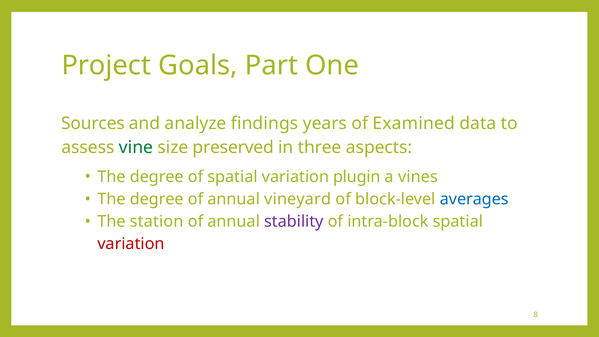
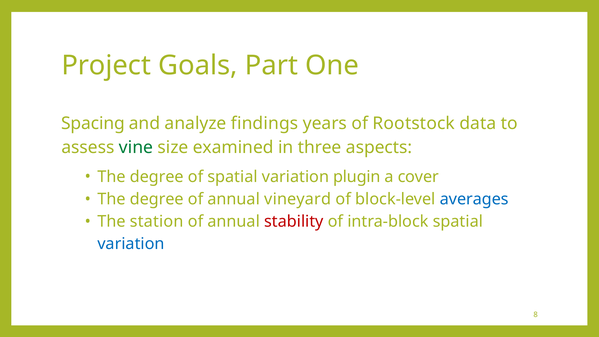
Sources: Sources -> Spacing (93, 123)
Examined: Examined -> Rootstock (414, 123)
preserved: preserved -> examined (233, 147)
vines: vines -> cover (418, 177)
stability colour: purple -> red (294, 221)
variation colour: red -> blue (131, 244)
